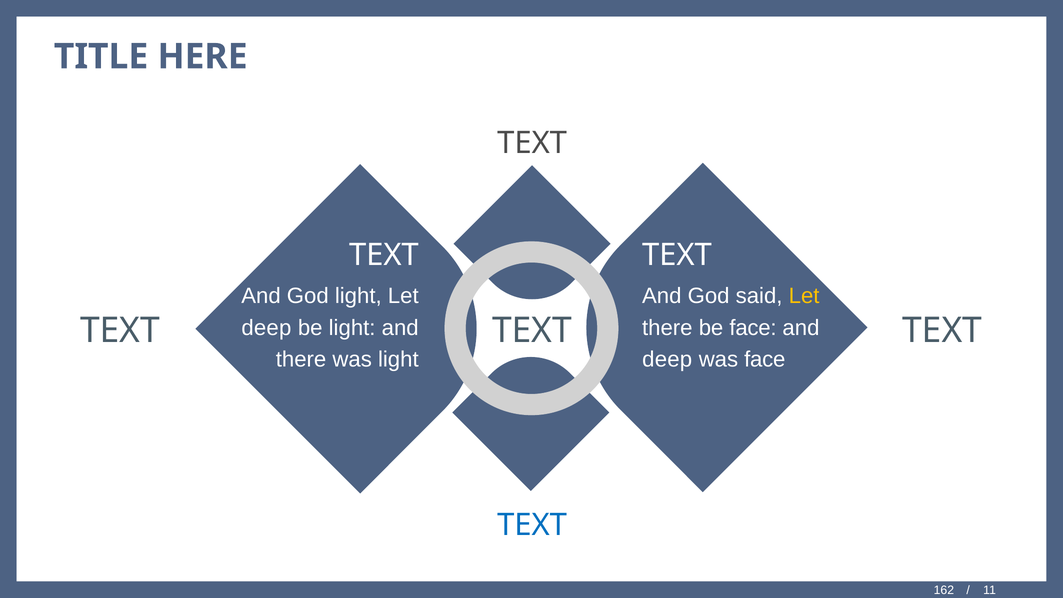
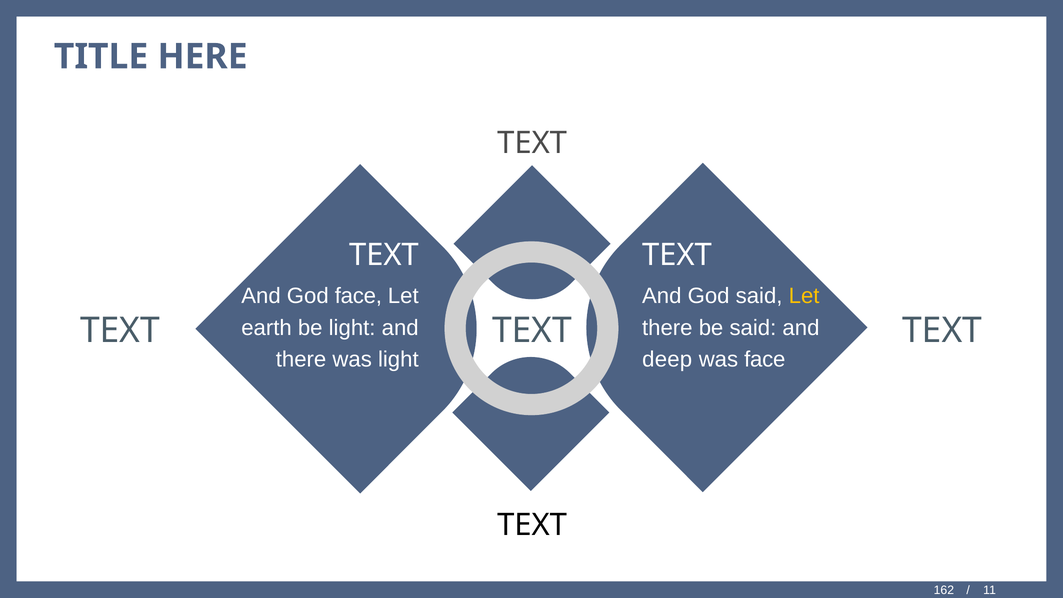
God light: light -> face (358, 296)
deep: deep -> earth (266, 328)
be face: face -> said (753, 328)
TEXT colour: blue -> black (532, 525)
